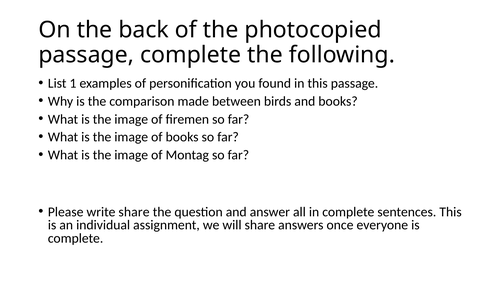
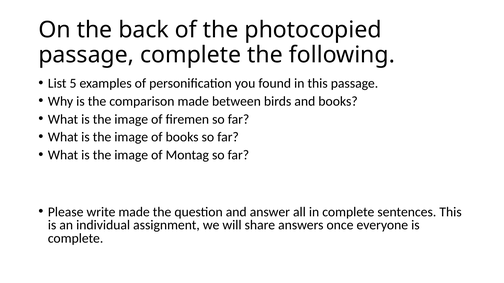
1: 1 -> 5 (73, 83)
write share: share -> made (134, 212)
